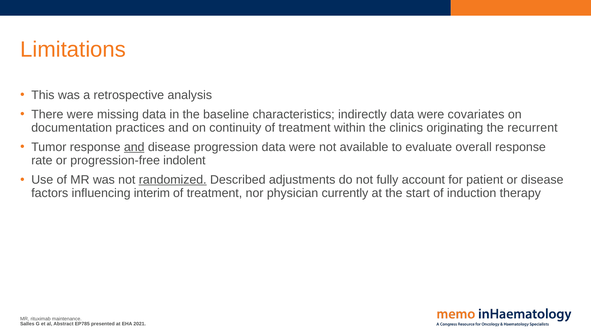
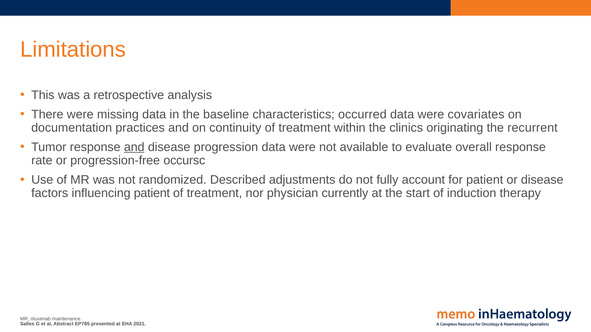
indirectly: indirectly -> occurred (362, 115)
indolent: indolent -> occursc (184, 161)
randomized underline: present -> none (173, 180)
influencing interim: interim -> patient (152, 193)
